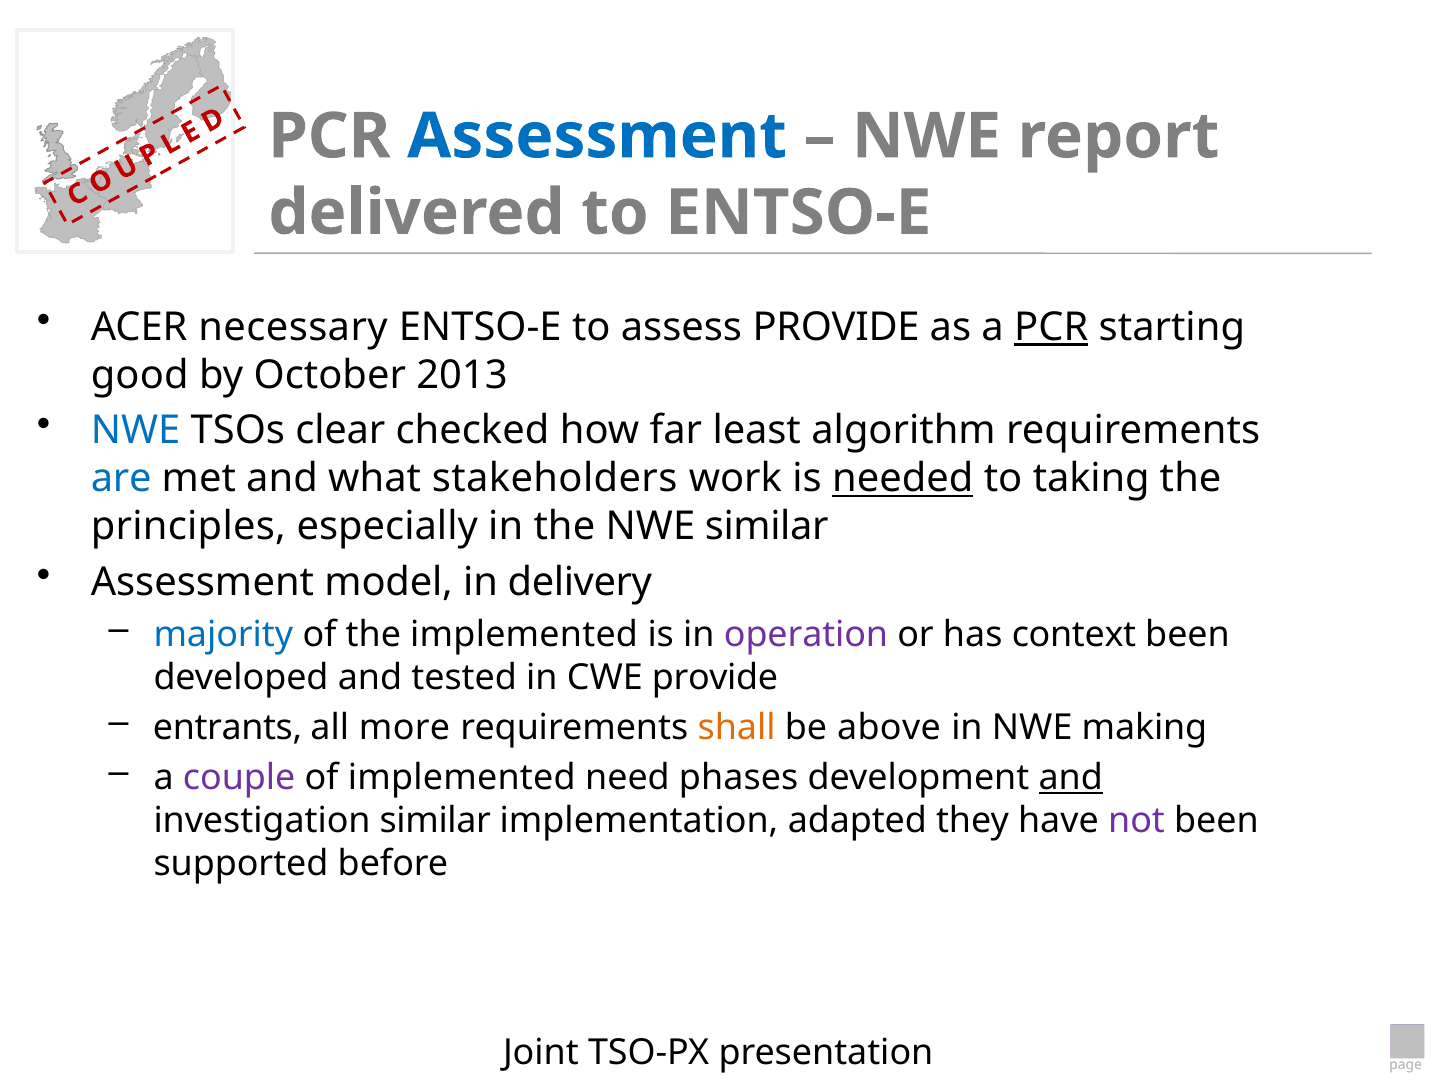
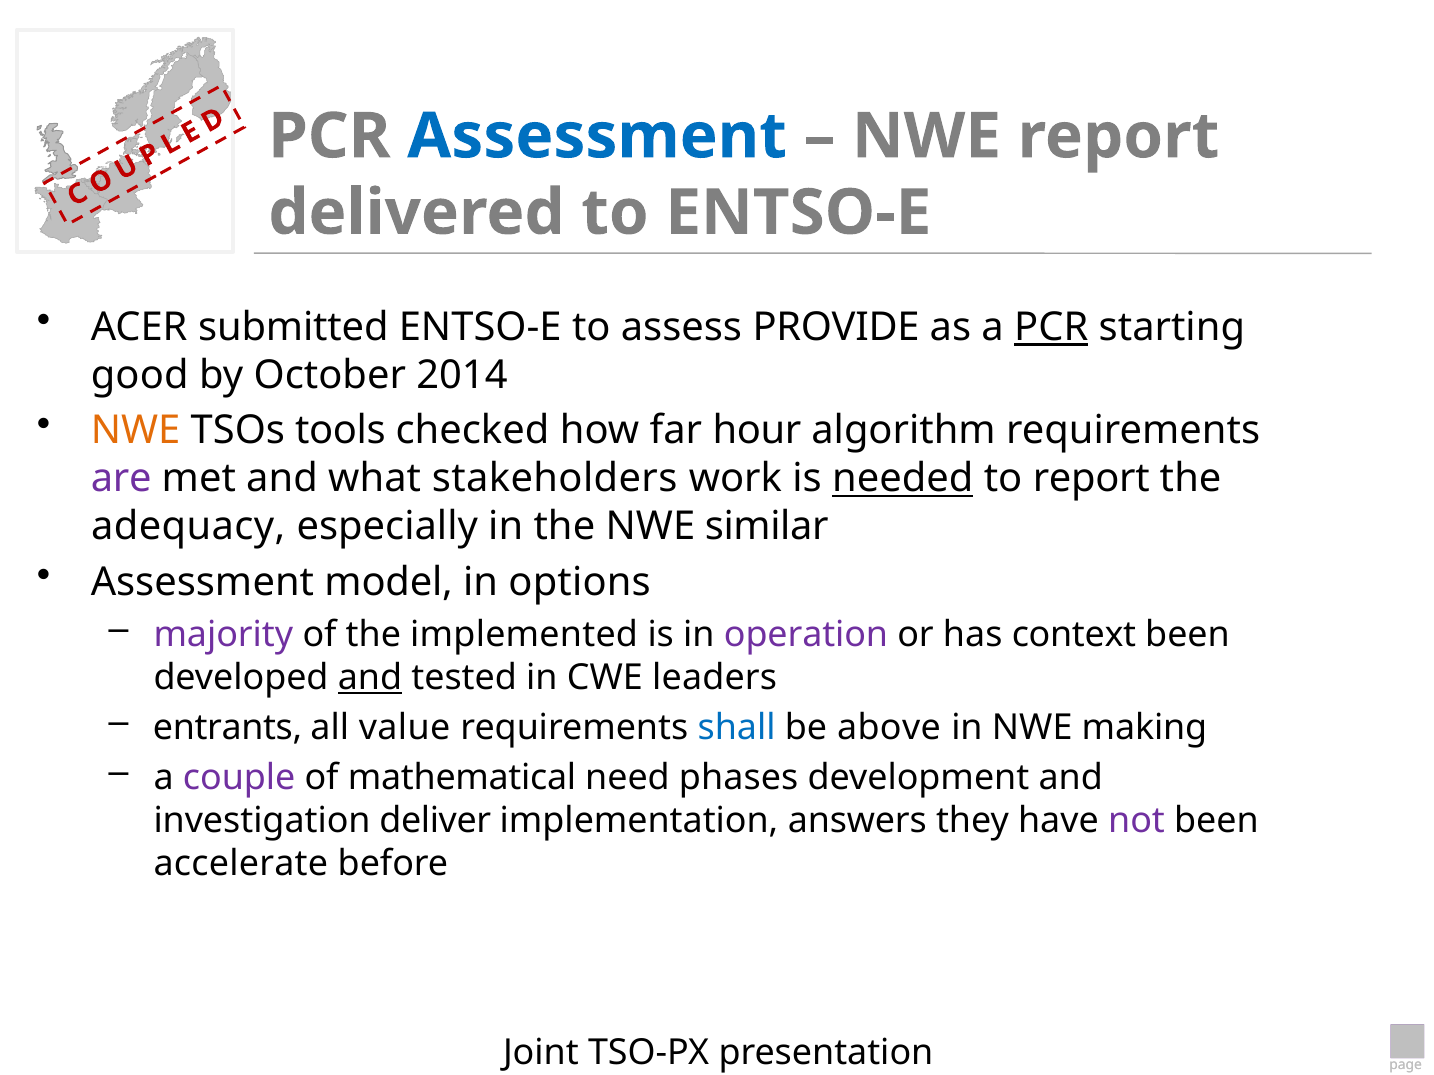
necessary: necessary -> submitted (293, 327)
2013: 2013 -> 2014 (462, 375)
NWE colour: blue -> orange (136, 431)
clear: clear -> tools (340, 431)
least: least -> hour (757, 431)
are colour: blue -> purple (121, 479)
to taking: taking -> report (1091, 479)
principles: principles -> adequacy (188, 527)
delivery: delivery -> options (580, 582)
majority colour: blue -> purple (223, 635)
and underline: none -> present (370, 678)
CWE provide: provide -> leaders (715, 678)
more: more -> value (405, 728)
shall colour: orange -> blue (737, 728)
of implemented: implemented -> mathematical (462, 778)
and underline: present -> none (1071, 778)
investigation similar: similar -> deliver (435, 821)
adapted: adapted -> answers (857, 821)
supported: supported -> accelerate (241, 864)
